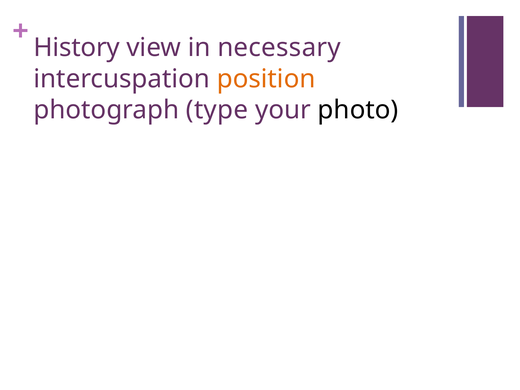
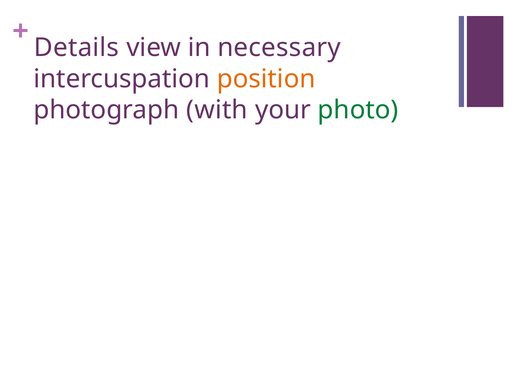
History: History -> Details (77, 48)
type: type -> with (217, 110)
photo colour: black -> green (358, 110)
